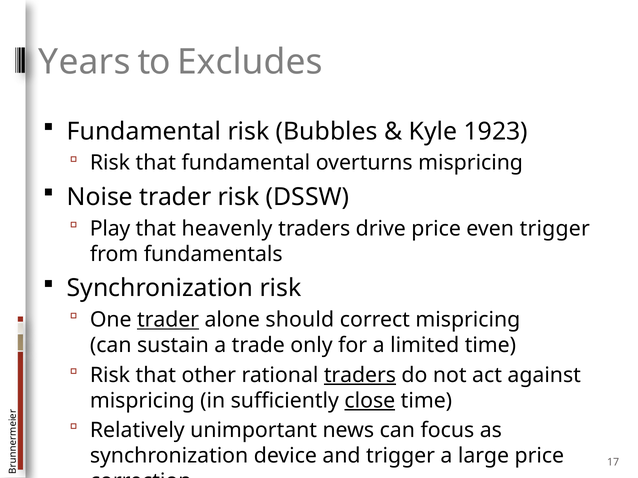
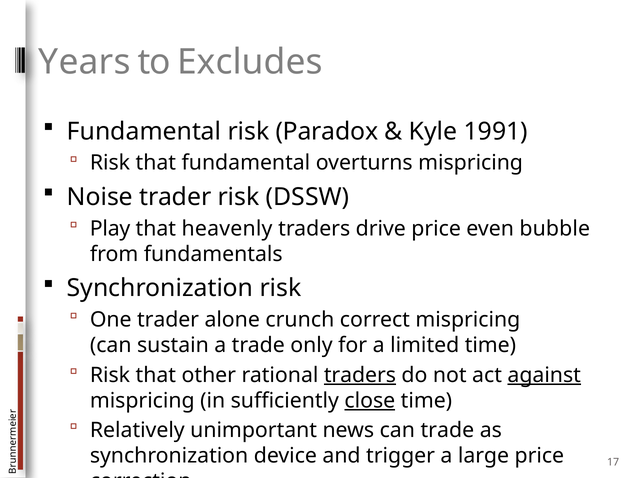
Bubbles: Bubbles -> Paradox (327, 131)
1923: 1923 -> 1991 (496, 131)
even trigger: trigger -> bubble (555, 229)
trader underline: present -> none (168, 320)
should: should -> crunch (300, 320)
against underline: none -> present (544, 375)
can focus: focus -> trade (447, 431)
